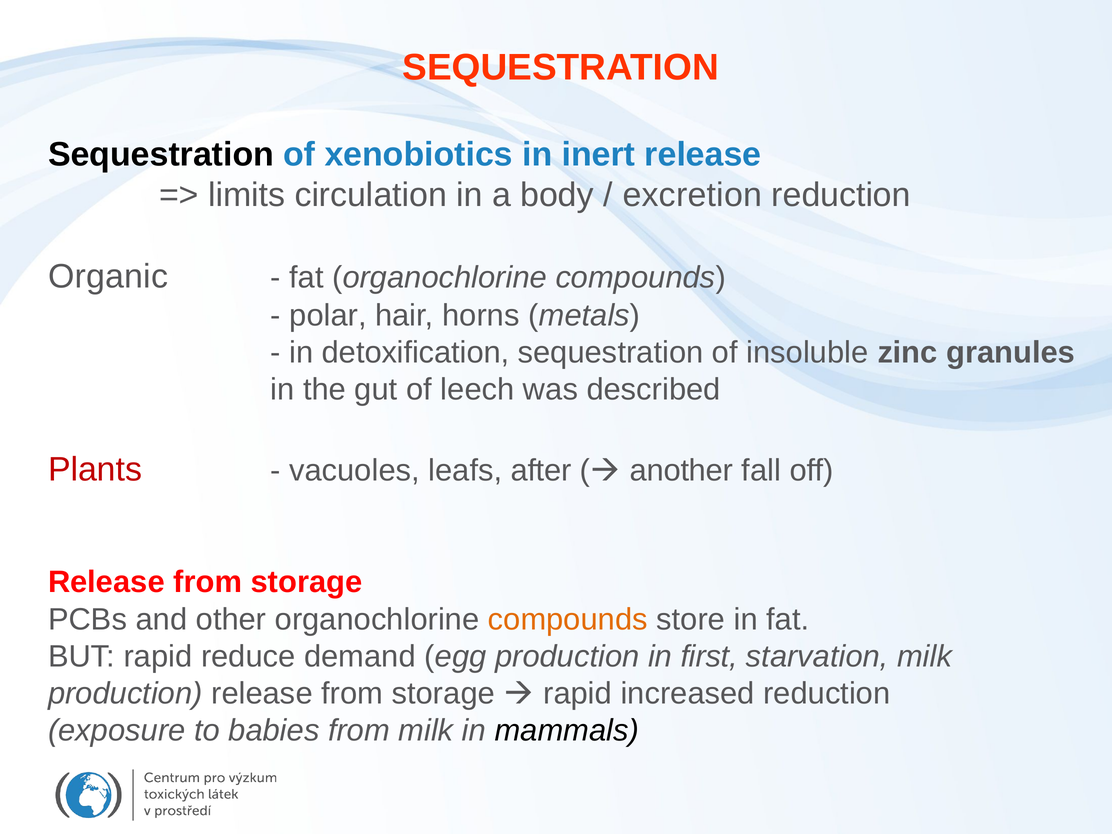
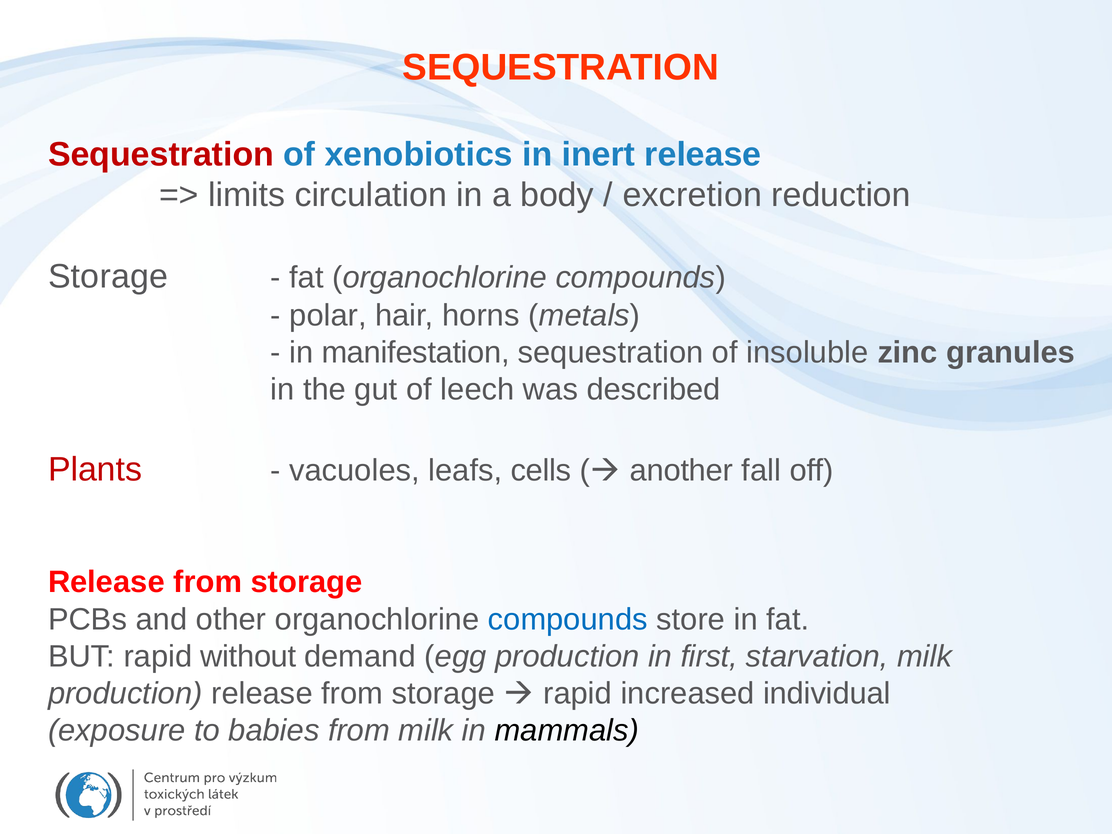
Sequestration colour: black -> red (161, 154)
Organic: Organic -> Storage (108, 277)
detoxification: detoxification -> manifestation (416, 352)
after: after -> cells (541, 470)
compounds colour: orange -> blue (568, 619)
reduce: reduce -> without (248, 656)
increased reduction: reduction -> individual (827, 693)
